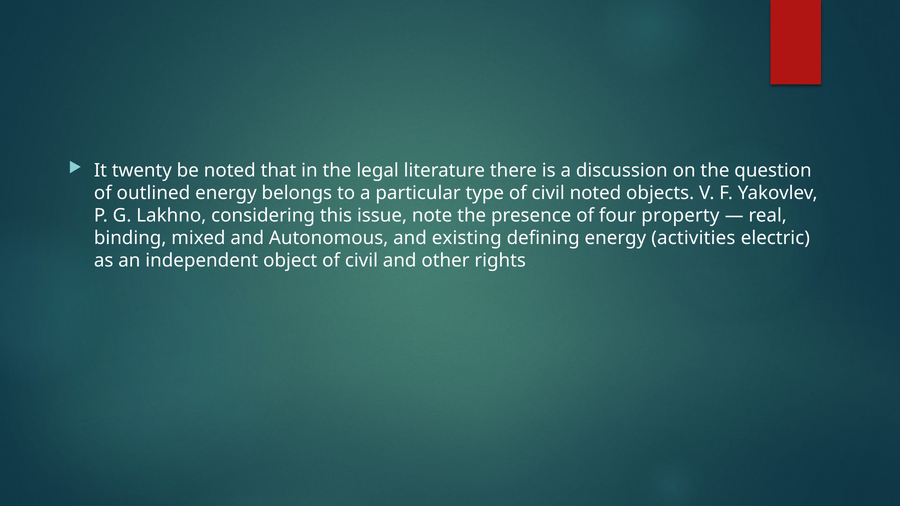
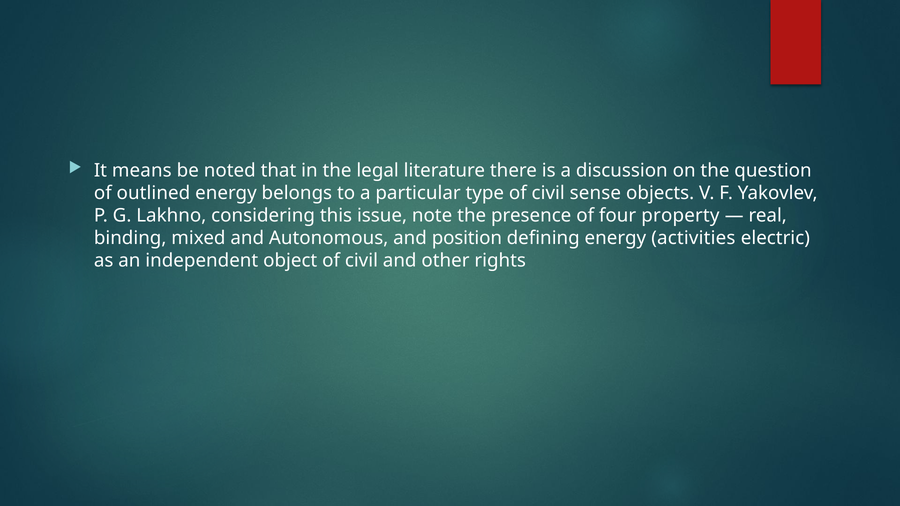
twenty: twenty -> means (142, 171)
civil noted: noted -> sense (595, 193)
existing: existing -> position (467, 238)
